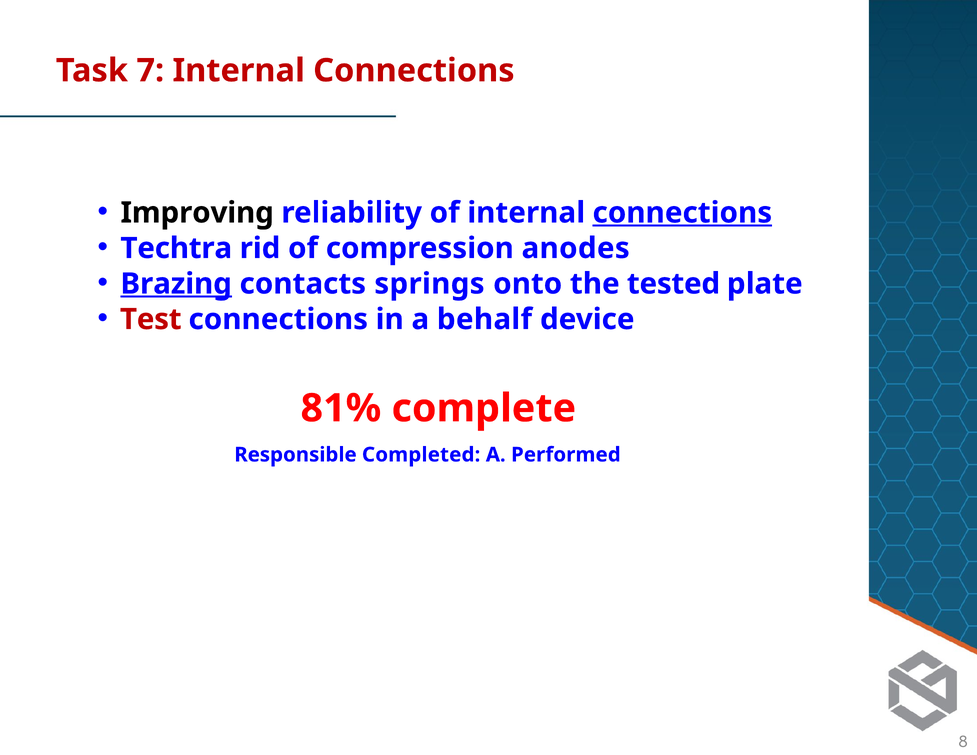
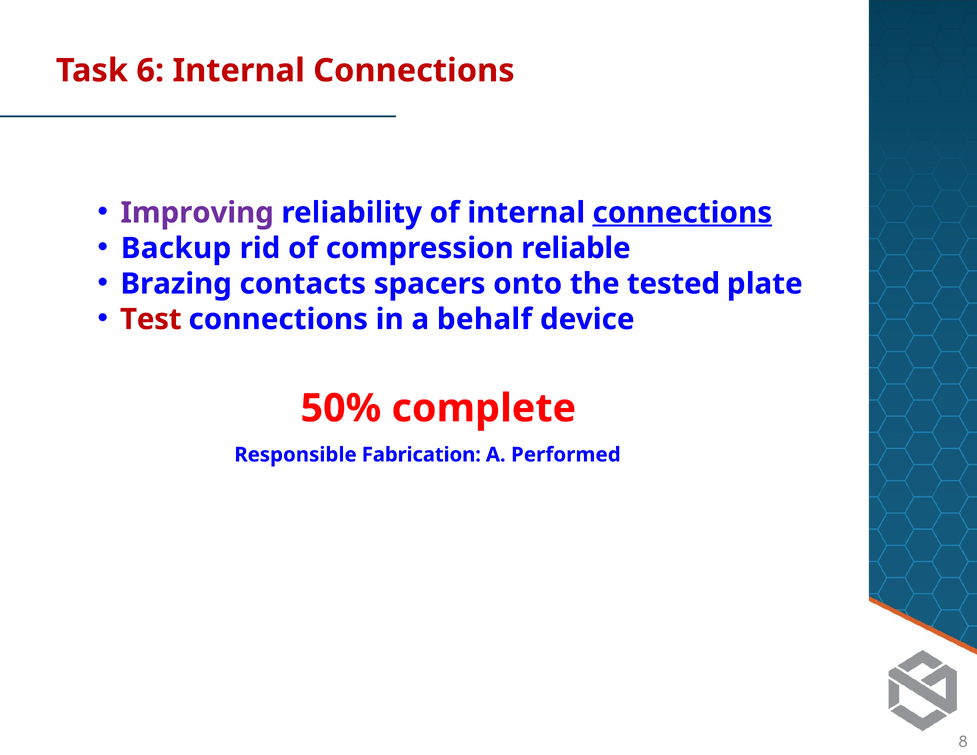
7: 7 -> 6 (150, 71)
Improving colour: black -> purple (197, 213)
Techtra: Techtra -> Backup (176, 248)
anodes: anodes -> reliable (576, 248)
Brazing underline: present -> none (176, 284)
springs: springs -> spacers (430, 284)
81%: 81% -> 50% (341, 408)
Completed: Completed -> Fabrication (421, 455)
